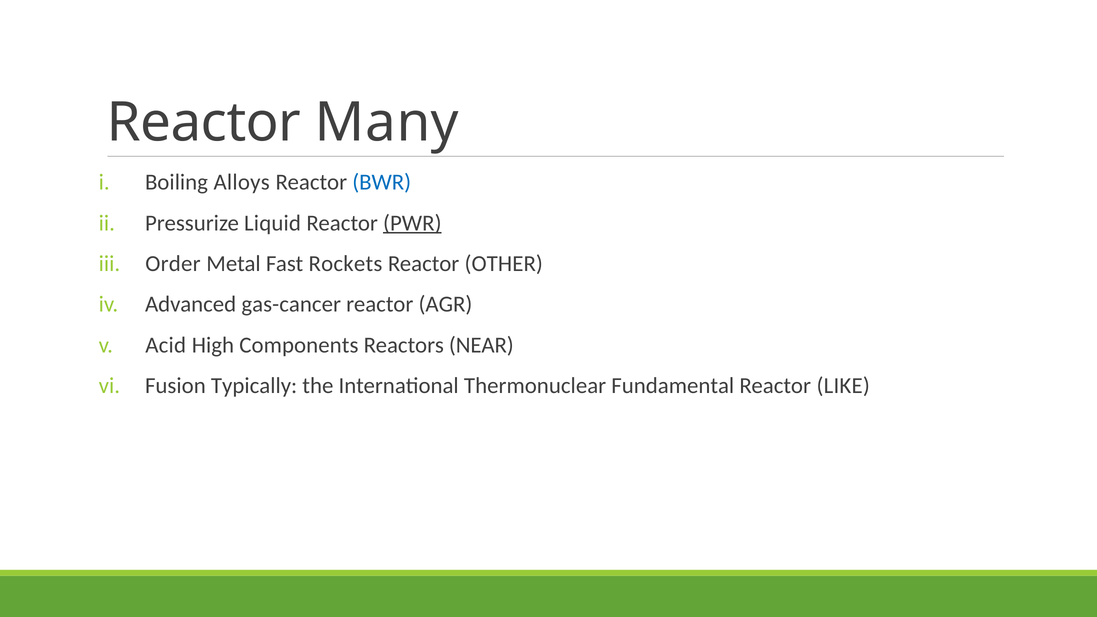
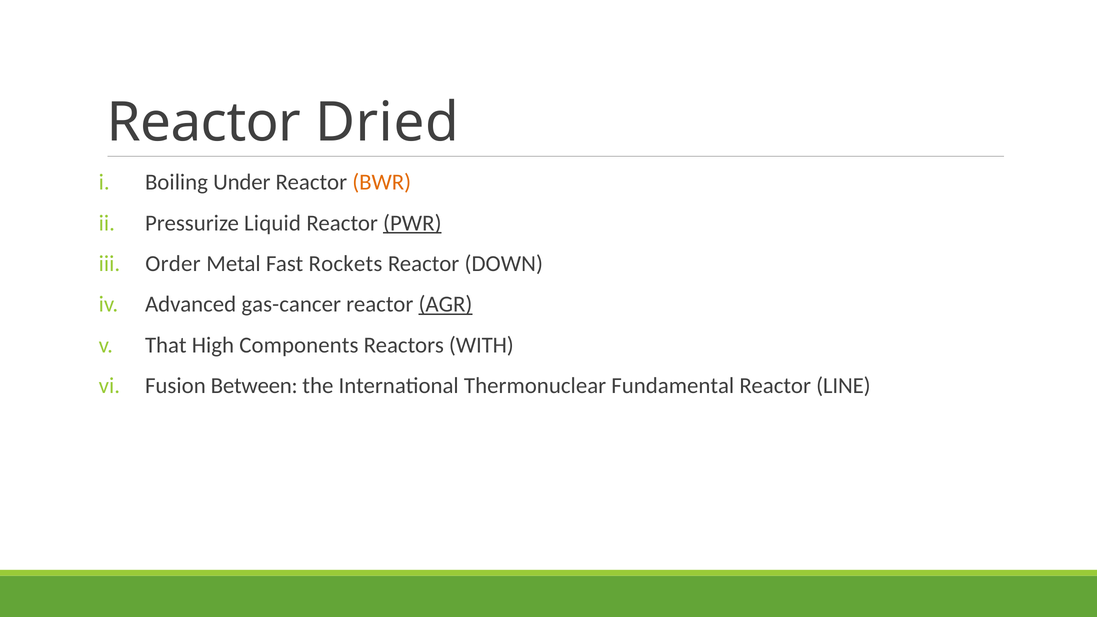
Many: Many -> Dried (387, 123)
Alloys: Alloys -> Under (242, 182)
BWR colour: blue -> orange (382, 182)
OTHER: OTHER -> DOWN (504, 264)
AGR underline: none -> present (445, 304)
Acid: Acid -> That (166, 345)
NEAR: NEAR -> WITH (481, 345)
Typically: Typically -> Between (254, 386)
LIKE: LIKE -> LINE (843, 386)
